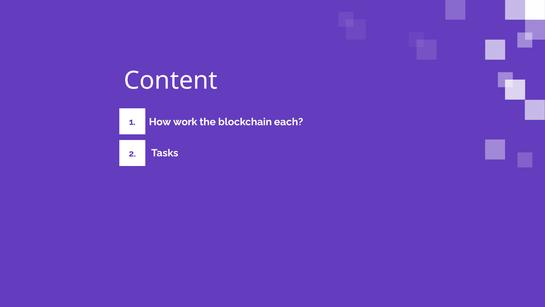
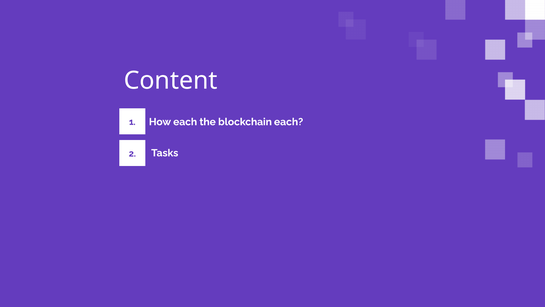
How work: work -> each (185, 122)
